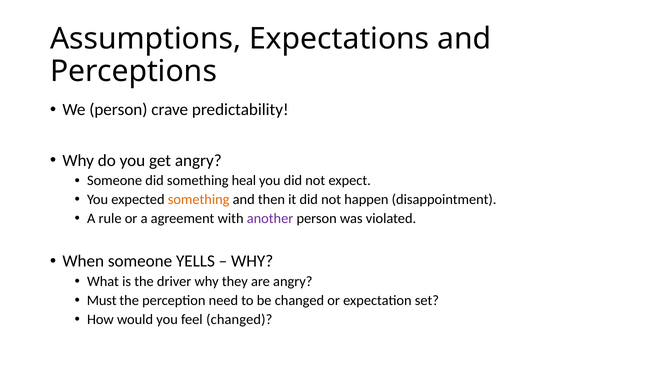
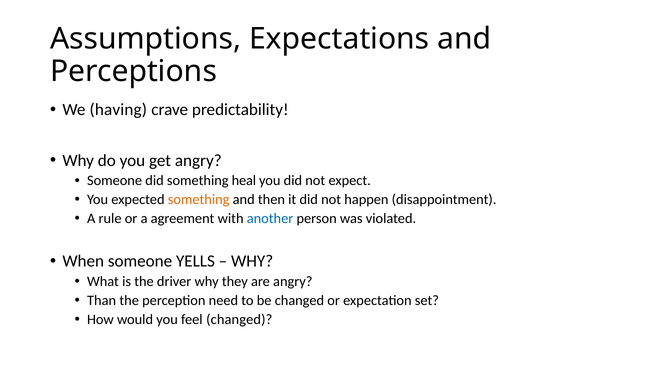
We person: person -> having (118, 110)
another colour: purple -> blue (270, 219)
Must: Must -> Than (102, 301)
